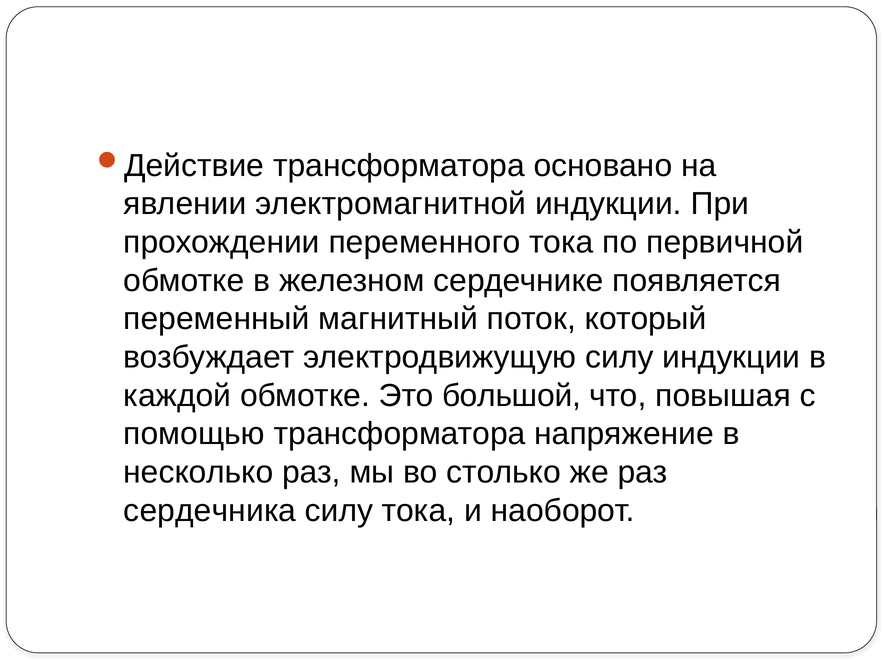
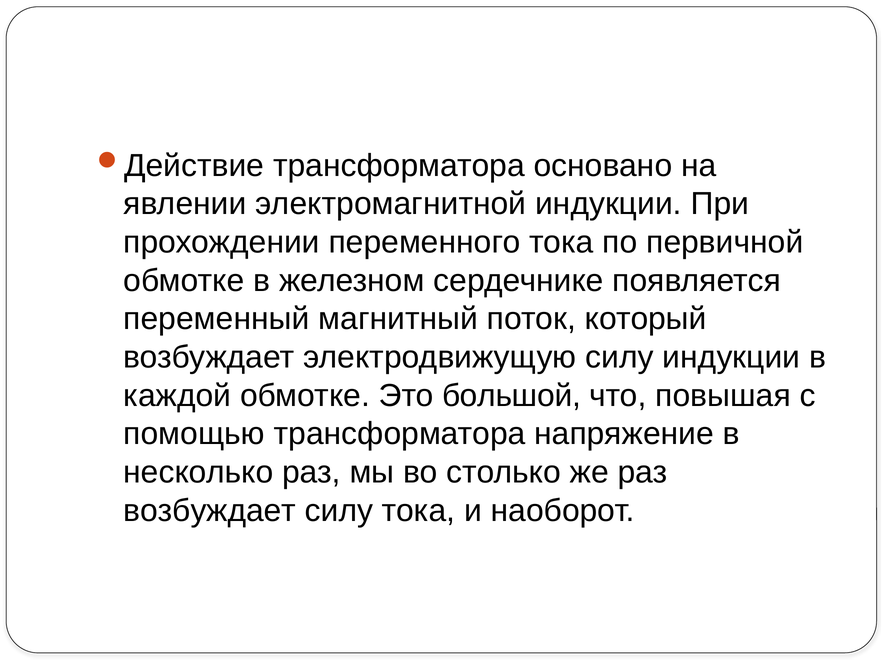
сердечника: сердечника -> возбуждает (210, 511)
